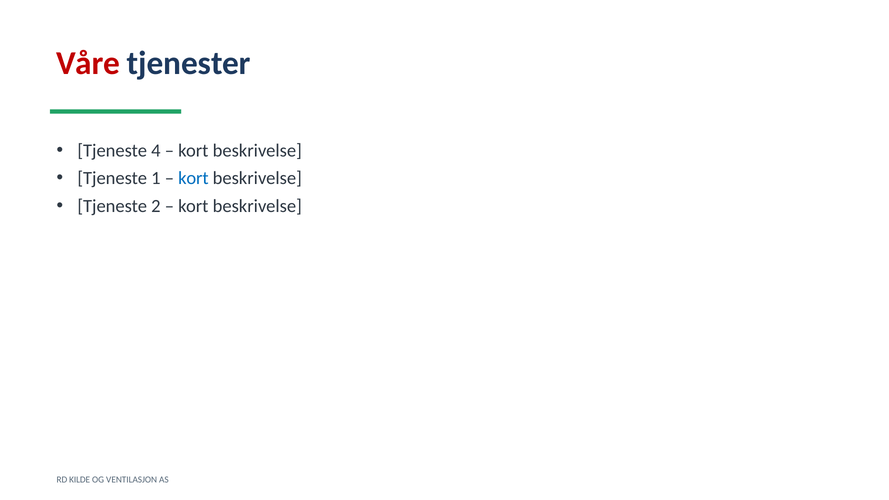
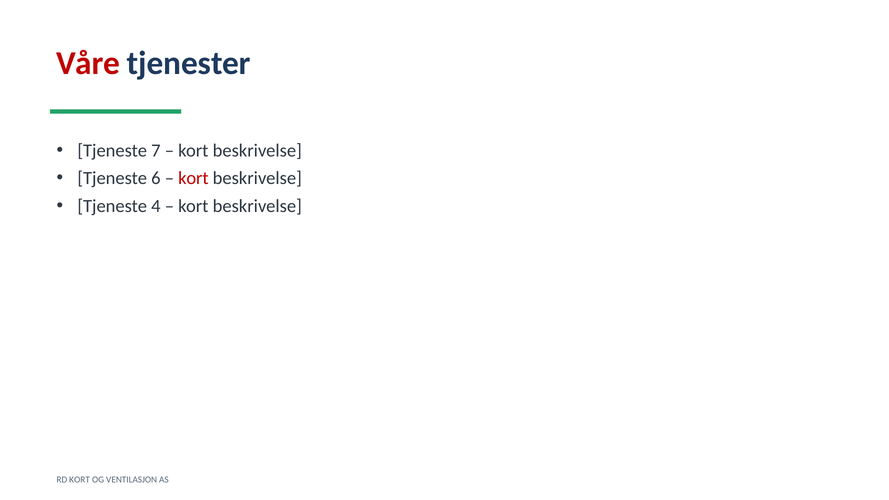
4: 4 -> 7 (156, 151)
1: 1 -> 6 (156, 178)
kort colour: blue -> red (193, 178)
2: 2 -> 4 (156, 206)
RD KILDE: KILDE -> KORT (80, 480)
